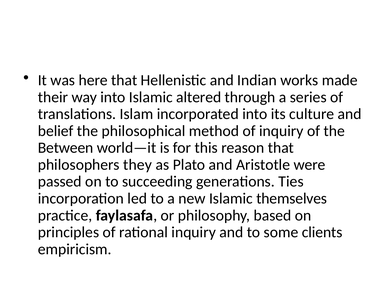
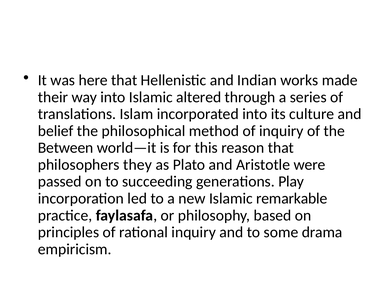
Ties: Ties -> Play (291, 182)
themselves: themselves -> remarkable (292, 198)
clients: clients -> drama (322, 232)
